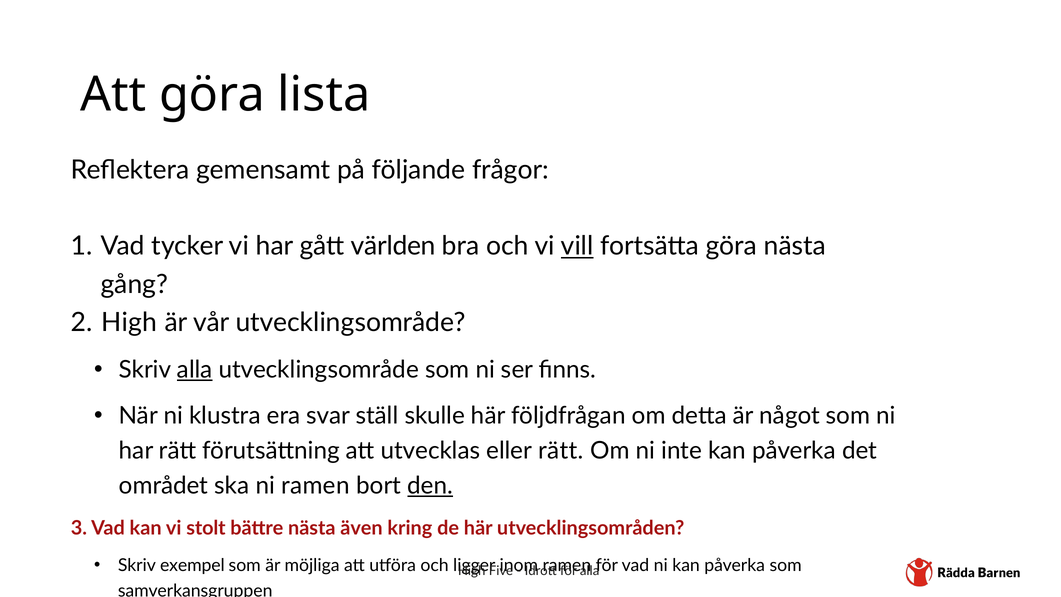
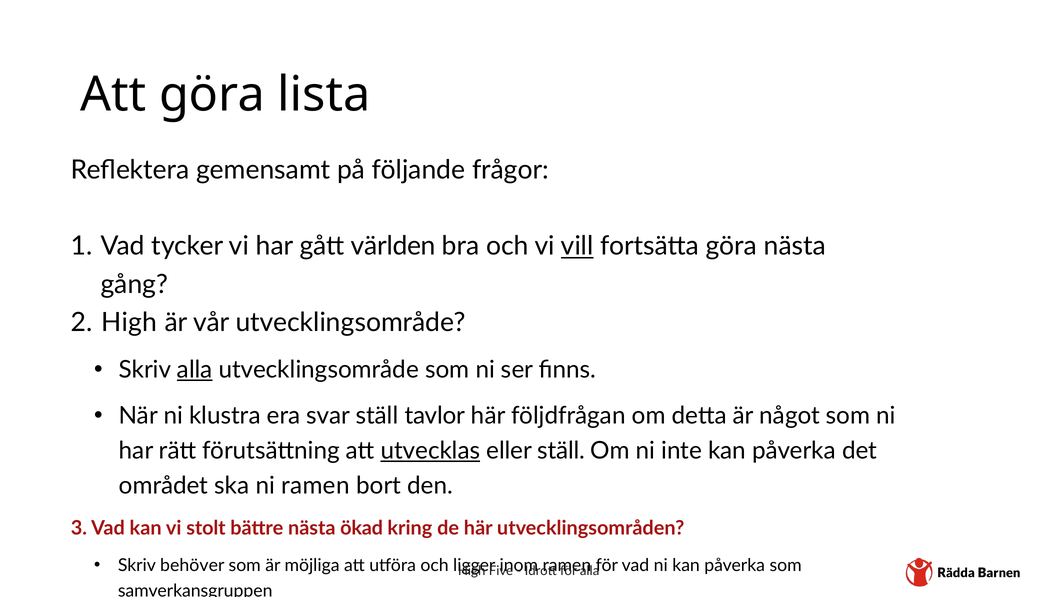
skulle: skulle -> tavlor (435, 416)
utvecklas underline: none -> present (430, 451)
eller rätt: rätt -> ställ (561, 451)
den underline: present -> none (430, 486)
även: även -> ökad (362, 528)
exempel: exempel -> behöver (192, 565)
